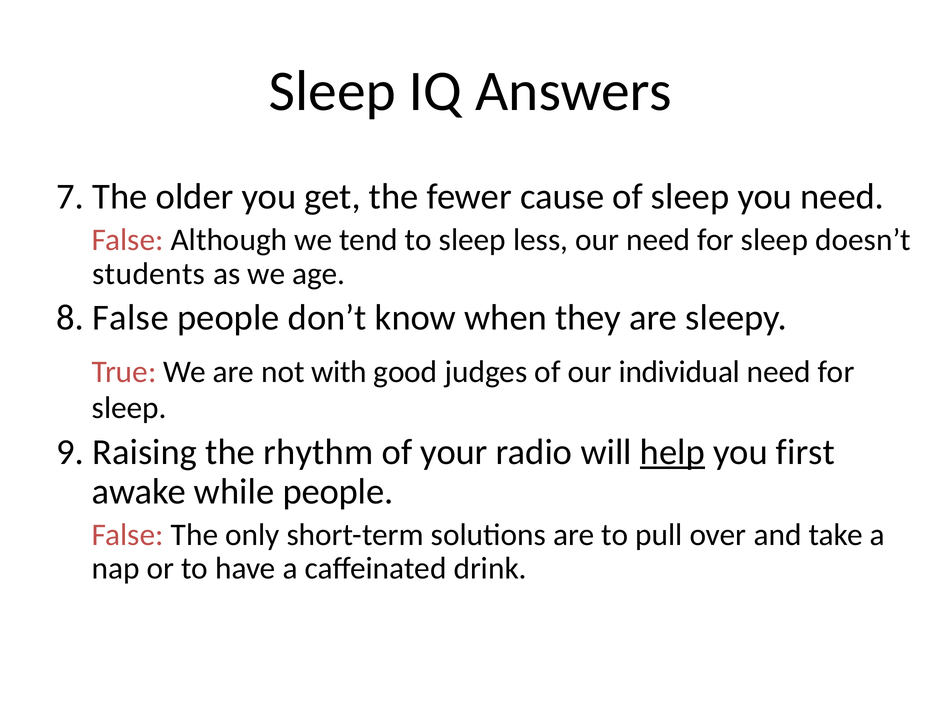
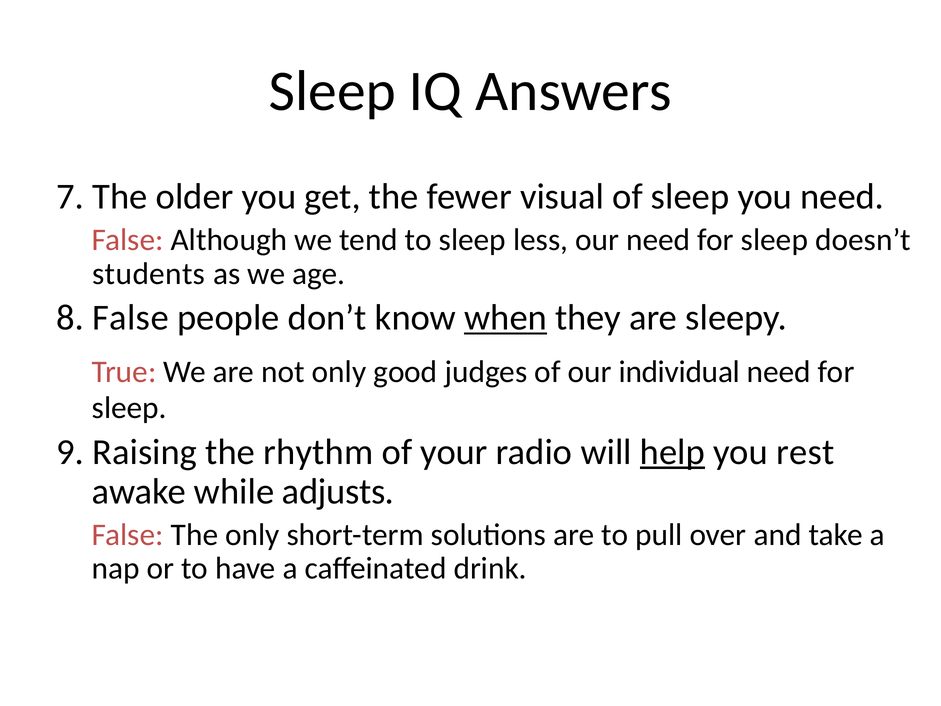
cause: cause -> visual (562, 197)
when underline: none -> present (506, 318)
not with: with -> only (339, 372)
first: first -> rest (805, 452)
while people: people -> adjusts (338, 491)
